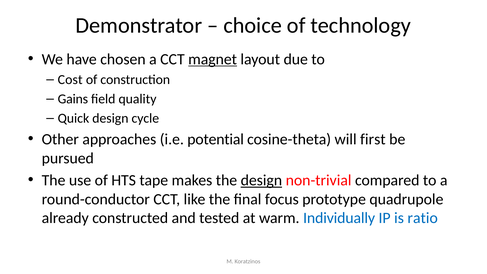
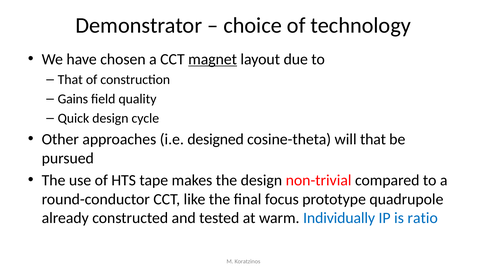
Cost: Cost -> That (70, 80)
potential: potential -> designed (216, 139)
will first: first -> that (373, 139)
design underline: present -> none (261, 180)
